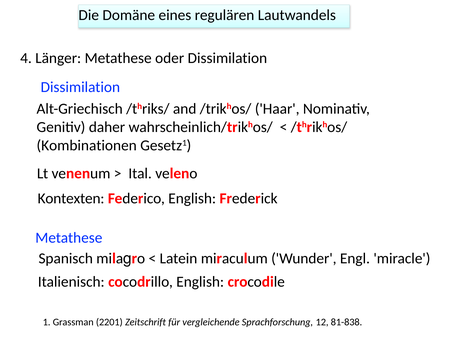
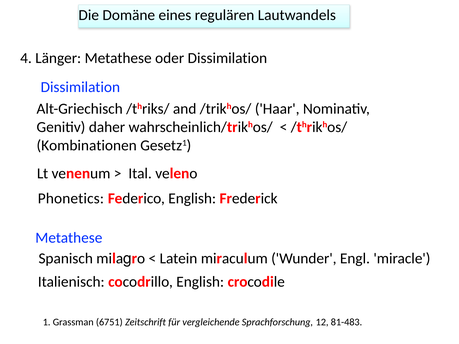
Kontexten: Kontexten -> Phonetics (71, 199)
2201: 2201 -> 6751 (109, 322)
81-838: 81-838 -> 81-483 (347, 322)
